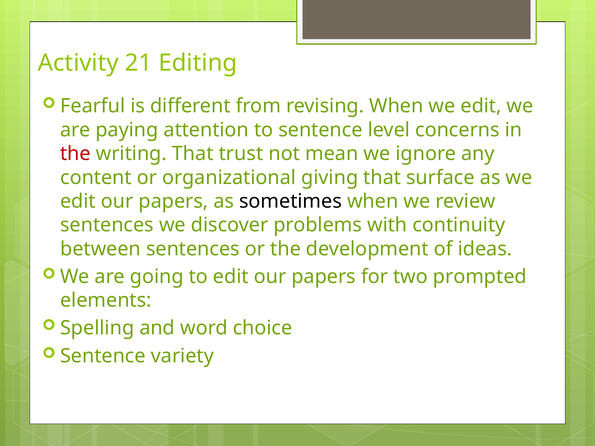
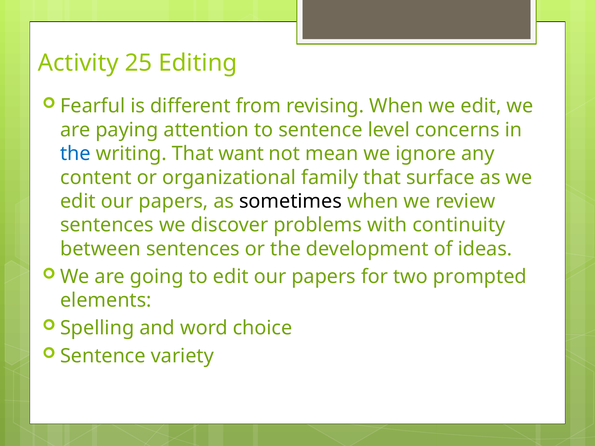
21: 21 -> 25 (139, 63)
the colour: red -> blue (75, 154)
trust: trust -> want (241, 154)
giving: giving -> family (330, 178)
